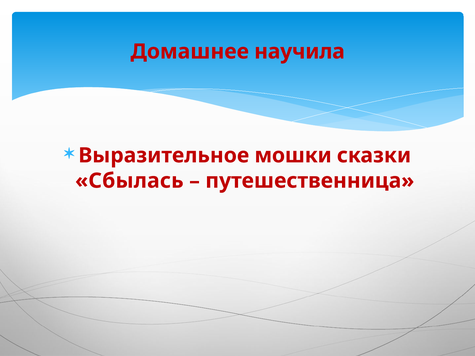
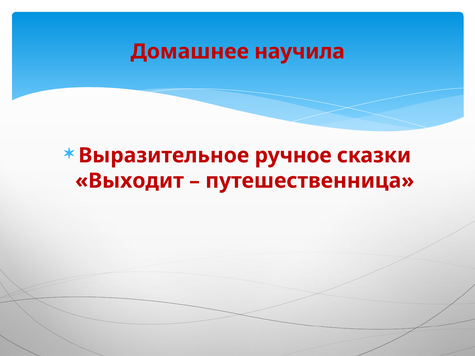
мошки: мошки -> ручное (293, 156)
Сбылась: Сбылась -> Выходит (129, 181)
